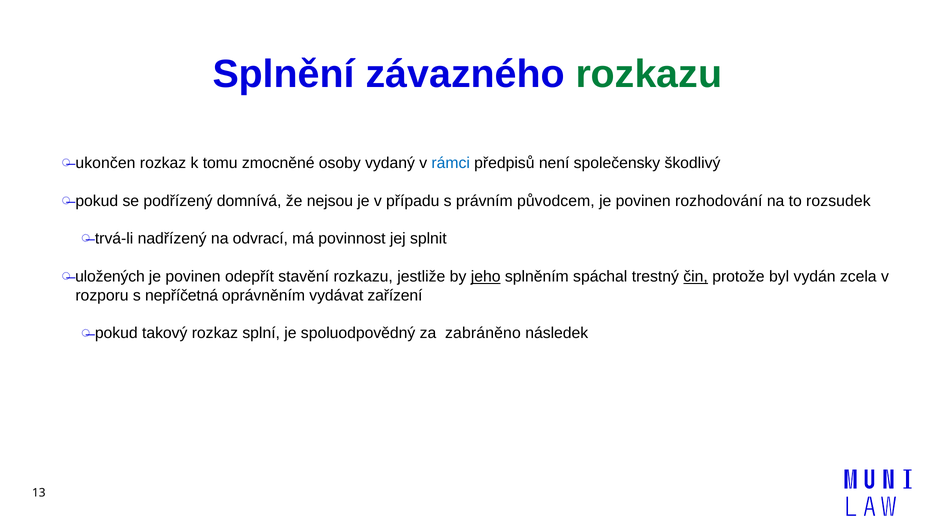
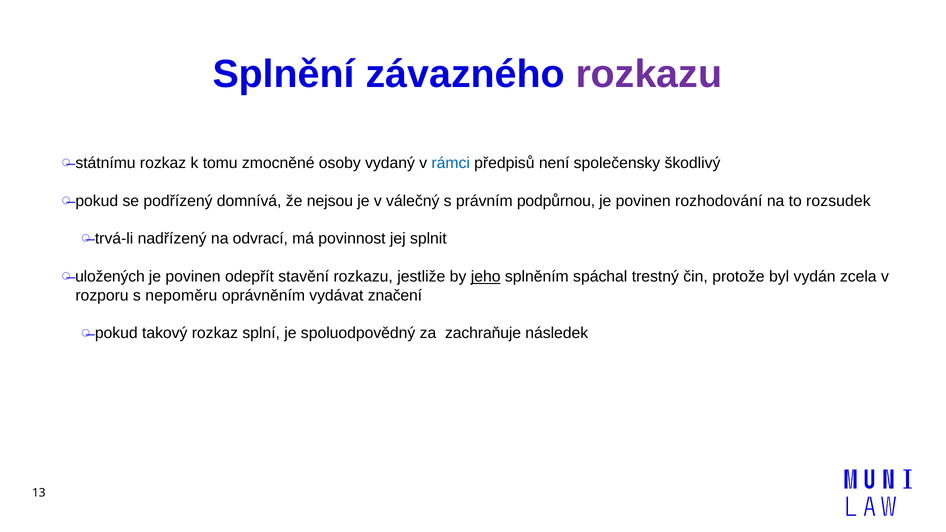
rozkazu colour: green -> purple (649, 74)
ukončen: ukončen -> státnímu (106, 163)
případu: případu -> válečný (413, 201)
původcem: původcem -> podpůrnou (556, 201)
čin underline: present -> none (696, 277)
nepříčetná: nepříčetná -> nepoměru (181, 295)
zařízení: zařízení -> značení (395, 295)
zabráněno: zabráněno -> zachraňuje (483, 333)
